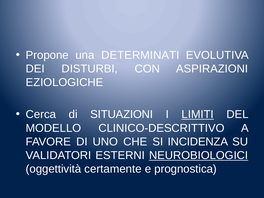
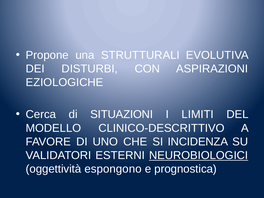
DETERMINATI: DETERMINATI -> STRUTTURALI (140, 55)
LIMITI underline: present -> none (198, 114)
certamente: certamente -> espongono (113, 169)
